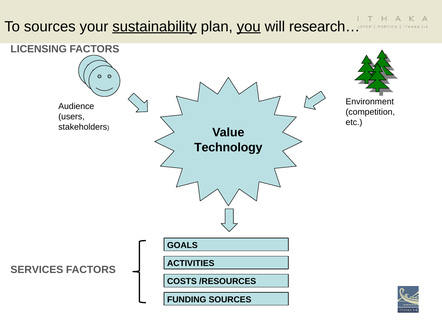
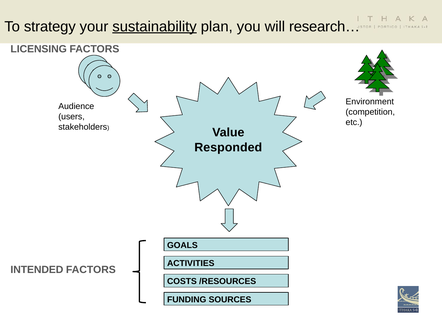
To sources: sources -> strategy (50, 27)
you underline: present -> none (249, 27)
Technology: Technology -> Responded (228, 148)
SERVICES: SERVICES -> INTENDED (37, 270)
